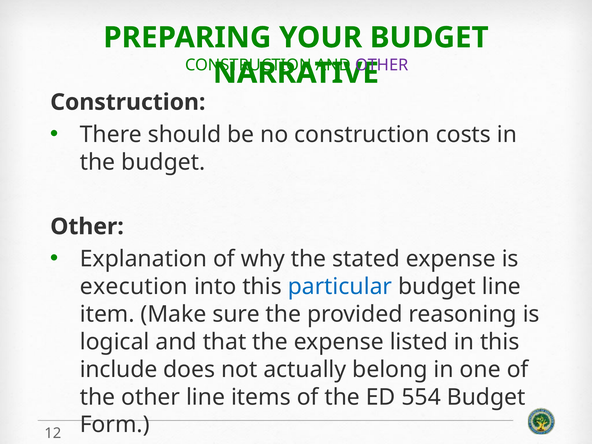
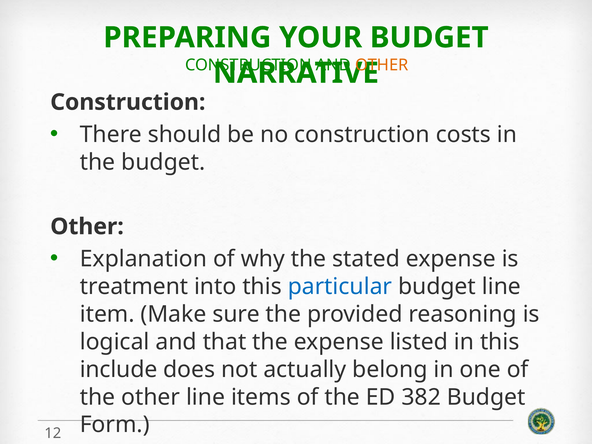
OTHER colour: purple -> orange (382, 65)
execution: execution -> treatment (134, 287)
554: 554 -> 382 (421, 397)
